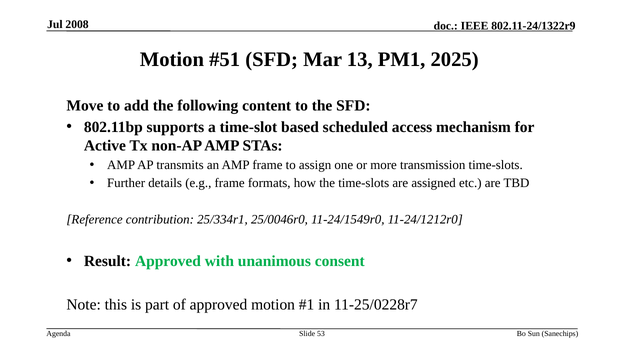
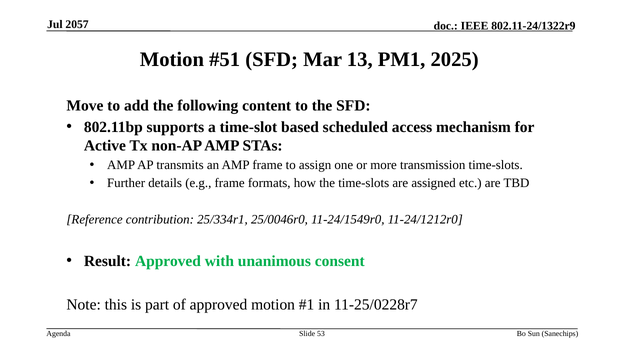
2008: 2008 -> 2057 (77, 25)
